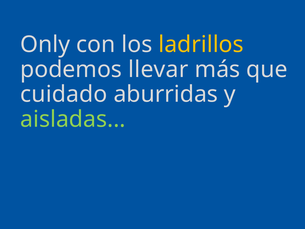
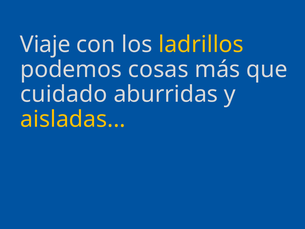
Only: Only -> Viaje (45, 44)
llevar: llevar -> cosas (158, 69)
aisladas colour: light green -> yellow (73, 119)
